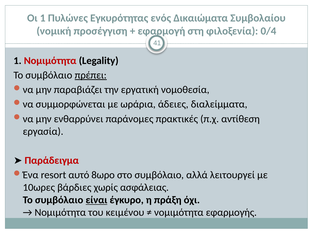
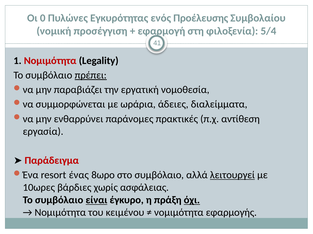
Οι 1: 1 -> 0 (43, 18)
Δικαιώματα: Δικαιώματα -> Προέλευσης (201, 18)
0/4: 0/4 -> 5/4 (268, 31)
αυτό: αυτό -> ένας (79, 176)
λειτουργεί underline: none -> present (232, 176)
όχι underline: none -> present (192, 201)
